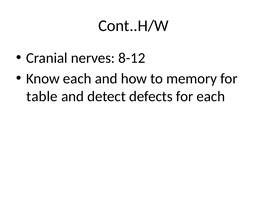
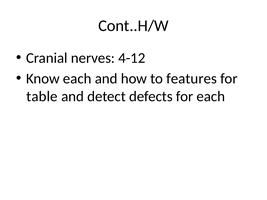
8-12: 8-12 -> 4-12 (132, 58)
memory: memory -> features (192, 79)
